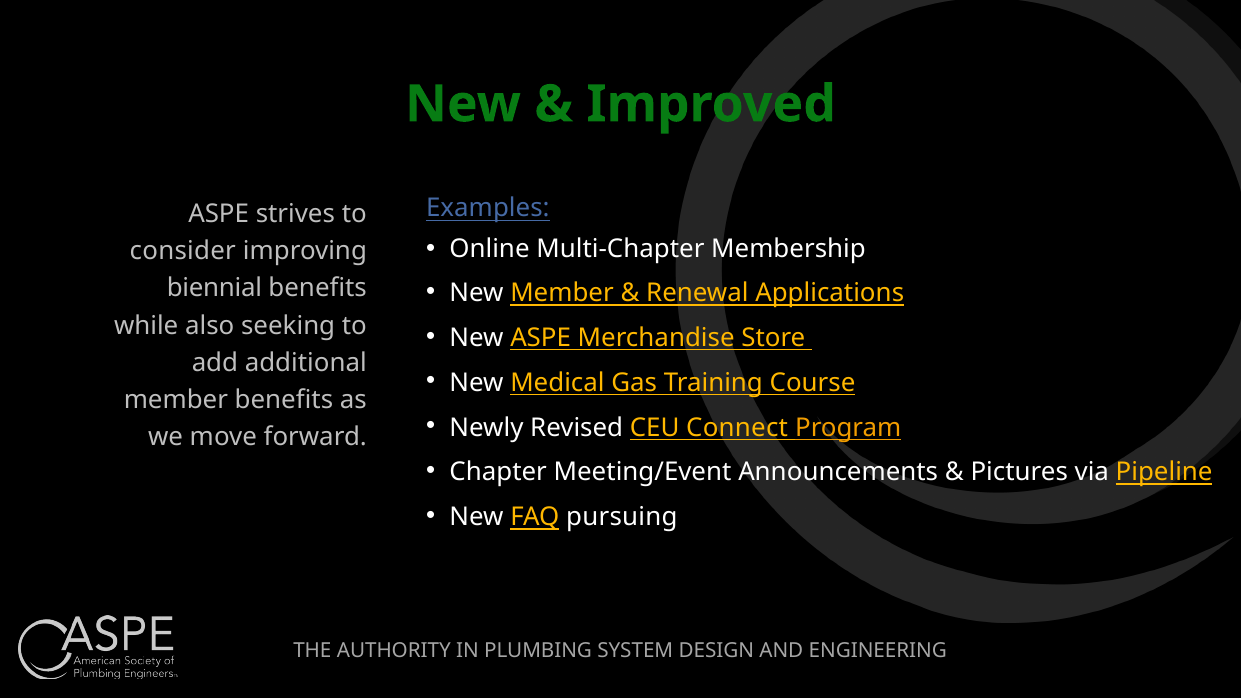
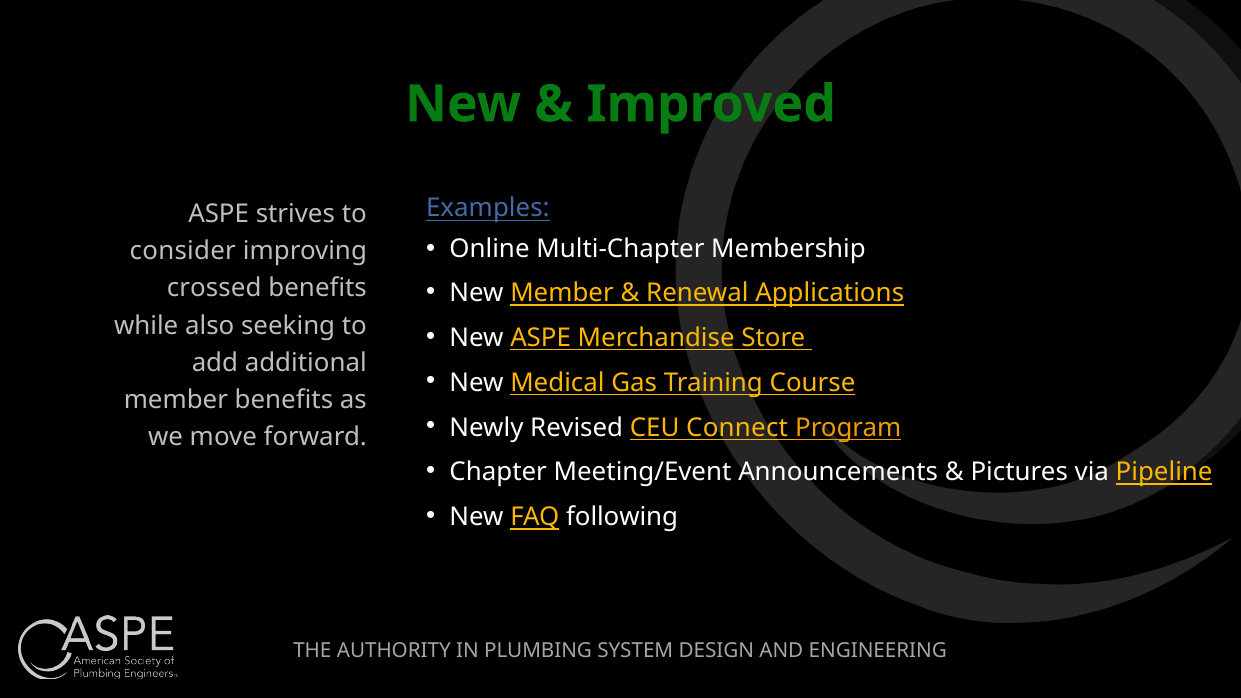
biennial: biennial -> crossed (214, 288)
pursuing: pursuing -> following (622, 517)
